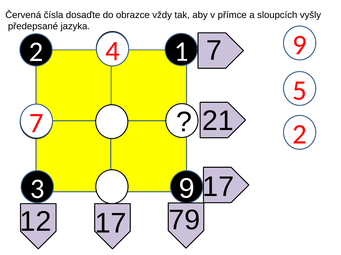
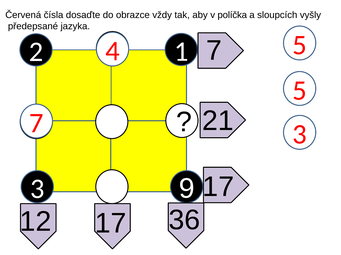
přímce: přímce -> políčka (232, 15)
9: 9 -> 5 (300, 45)
2: 2 -> 3 (300, 135)
79: 79 -> 36 (184, 221)
